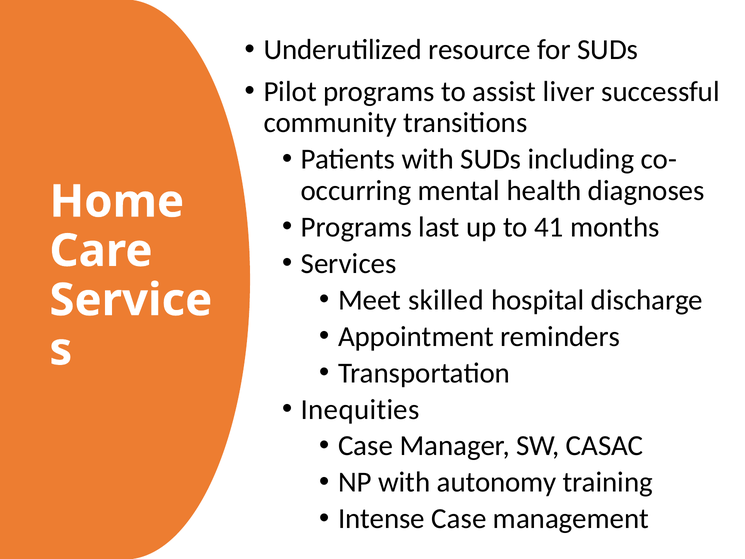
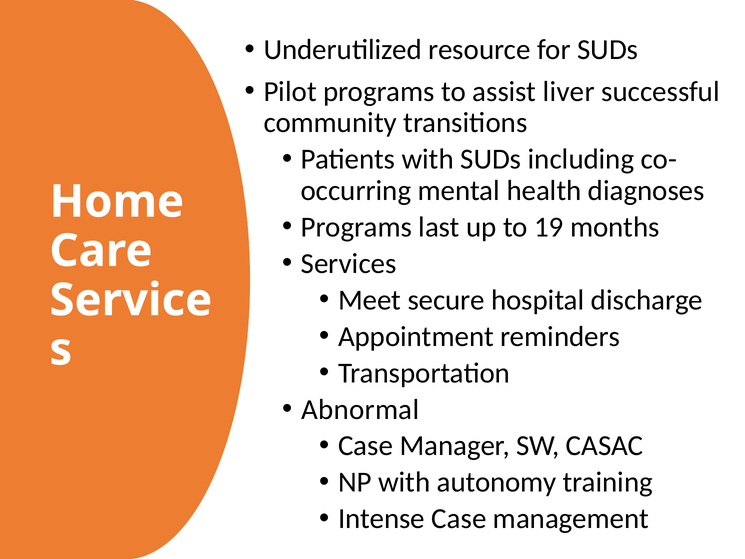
41: 41 -> 19 (549, 227)
skilled: skilled -> secure (446, 300)
Inequities: Inequities -> Abnormal (360, 409)
